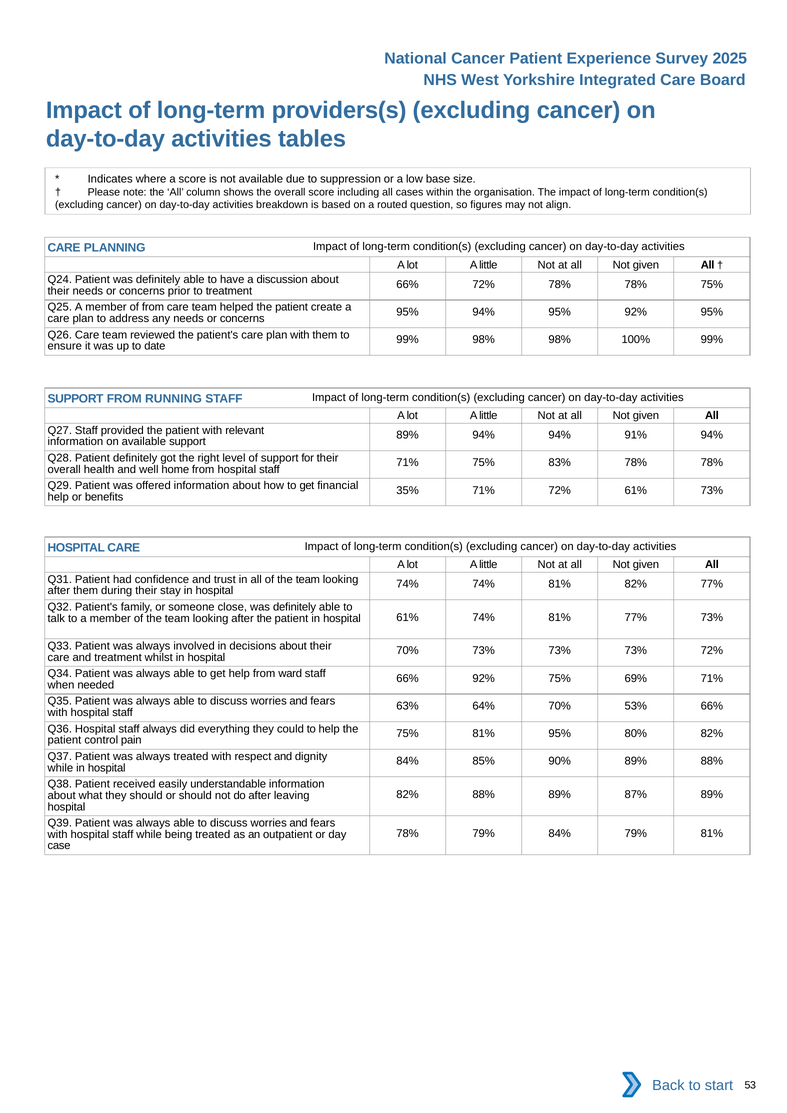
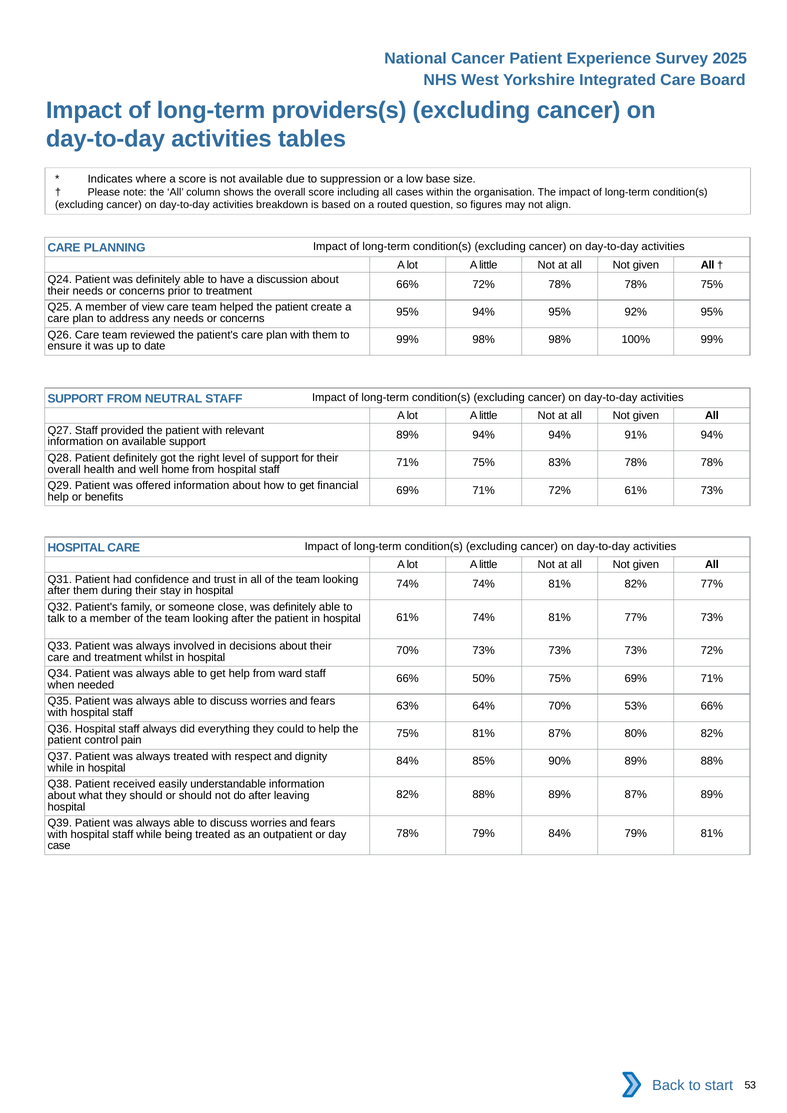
of from: from -> view (153, 307)
RUNNING: RUNNING -> NEUTRAL (174, 399)
35%: 35% -> 69% (408, 491)
66% 92%: 92% -> 50% (484, 679)
81% 95%: 95% -> 87% (560, 734)
